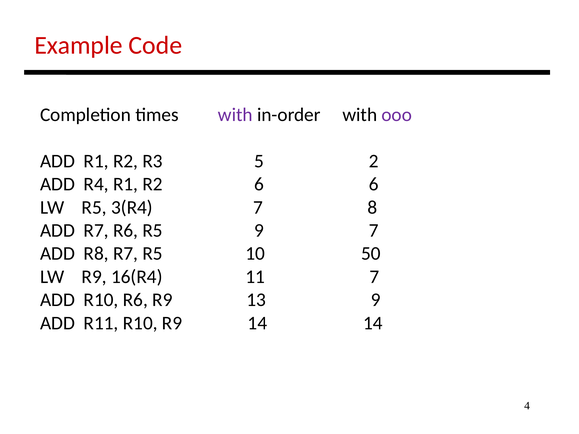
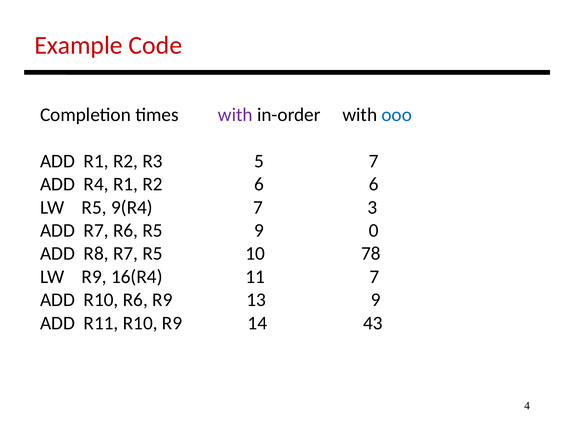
ooo colour: purple -> blue (397, 115)
5 2: 2 -> 7 (374, 161)
3(R4: 3(R4 -> 9(R4 (132, 207)
8: 8 -> 3 (372, 207)
9 7: 7 -> 0 (374, 231)
50: 50 -> 78 (371, 254)
14 14: 14 -> 43 (373, 323)
